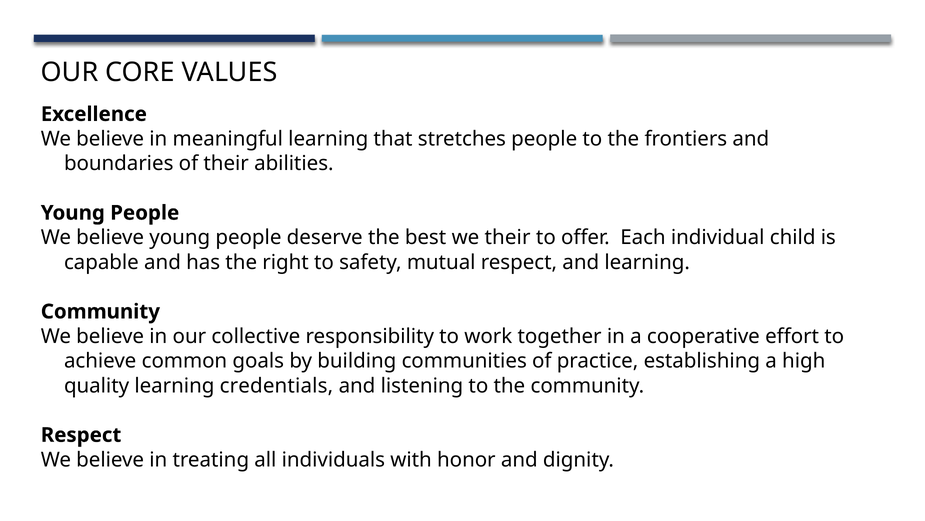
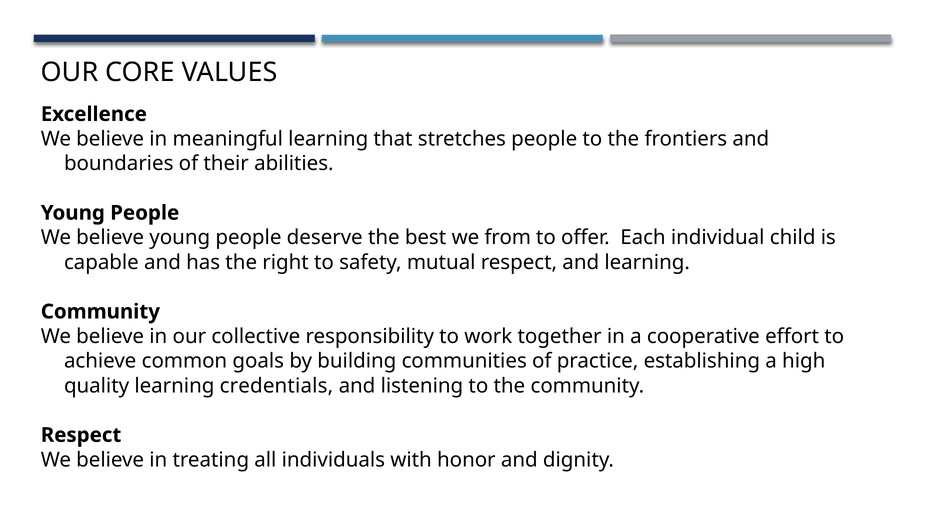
we their: their -> from (508, 237)
